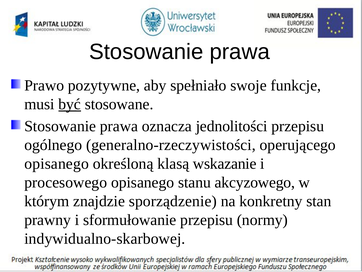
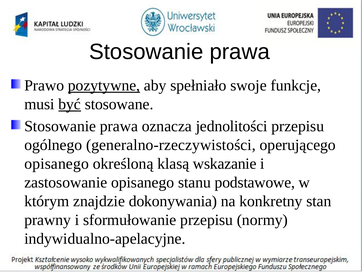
pozytywne underline: none -> present (104, 85)
procesowego: procesowego -> zastosowanie (66, 182)
akcyzowego: akcyzowego -> podstawowe (255, 182)
sporządzenie: sporządzenie -> dokonywania (173, 201)
indywidualno-skarbowej: indywidualno-skarbowej -> indywidualno-apelacyjne (105, 238)
